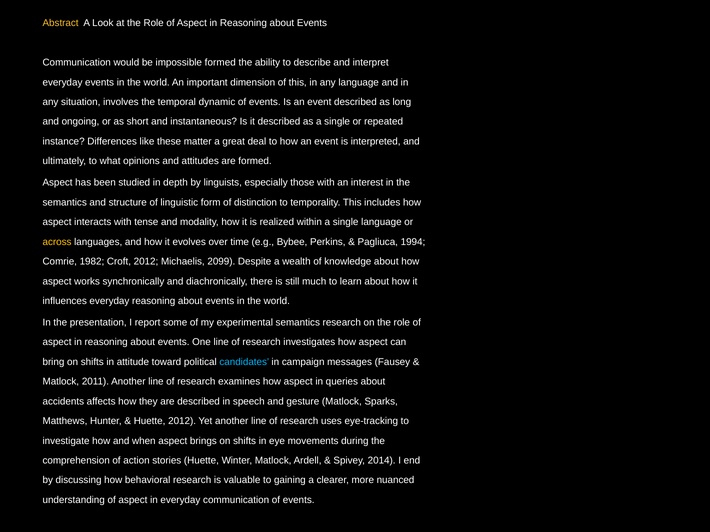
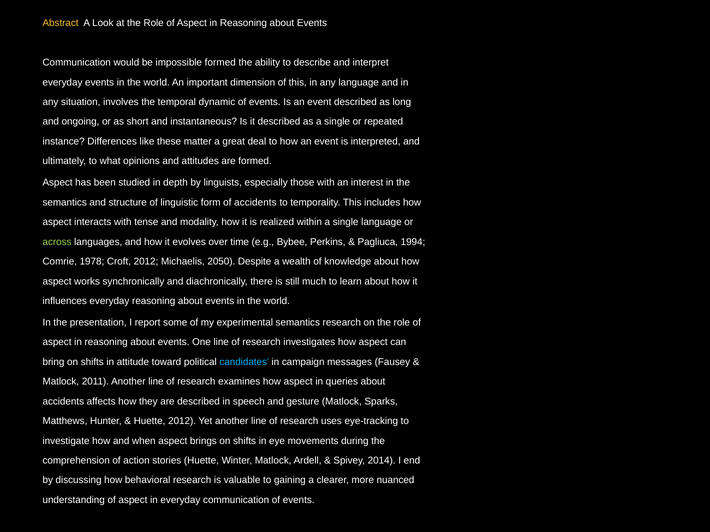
of distinction: distinction -> accidents (255, 203)
across colour: yellow -> light green (57, 242)
1982: 1982 -> 1978 (92, 262)
2099: 2099 -> 2050 (221, 262)
